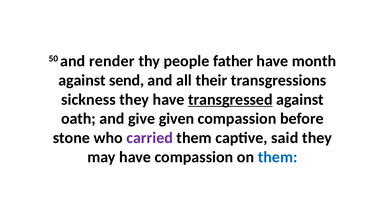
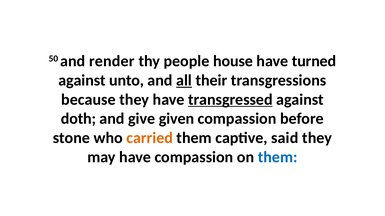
father: father -> house (233, 61)
month: month -> turned (314, 61)
send: send -> unto (127, 81)
all underline: none -> present (184, 81)
sickness: sickness -> because (88, 100)
oath: oath -> doth (79, 119)
carried colour: purple -> orange (150, 138)
